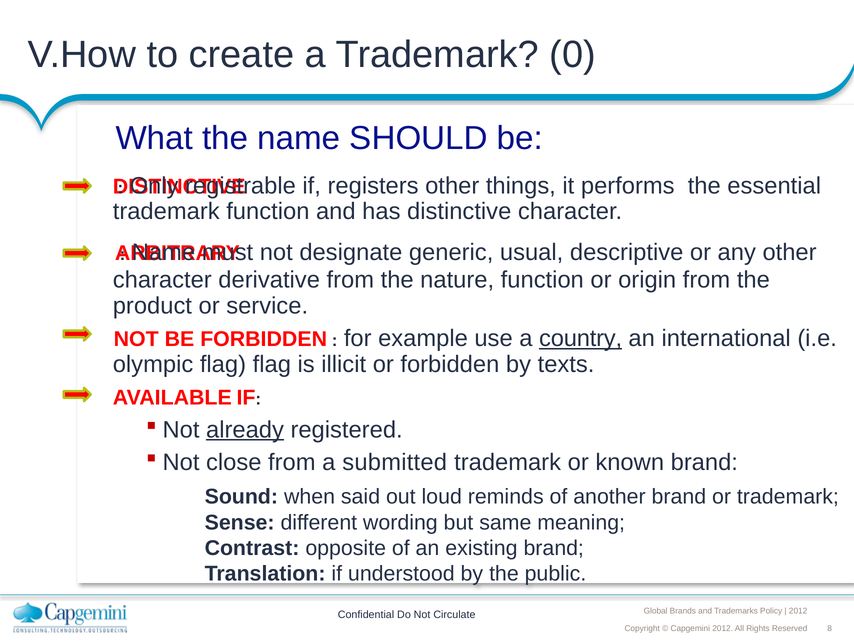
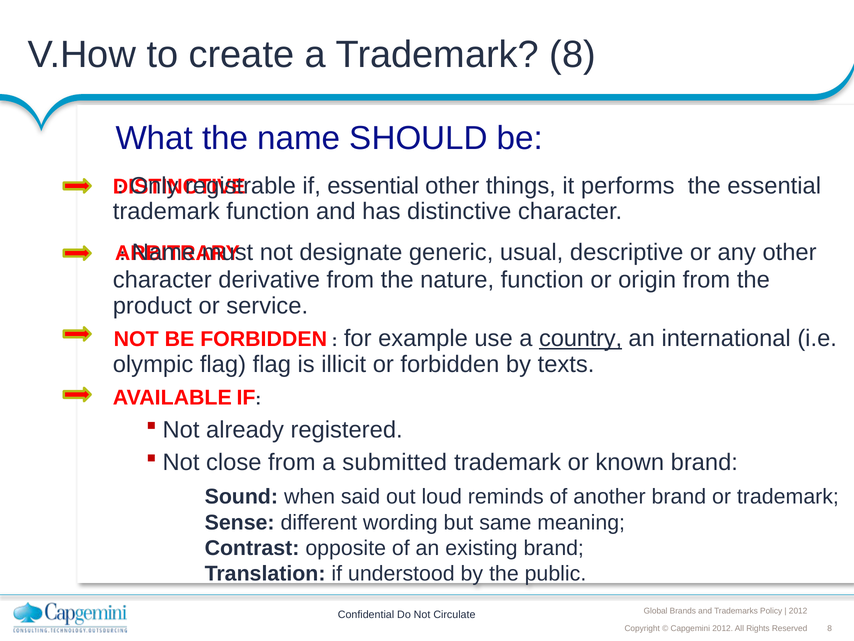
Trademark 0: 0 -> 8 (573, 55)
if registers: registers -> essential (373, 186)
already underline: present -> none (245, 429)
